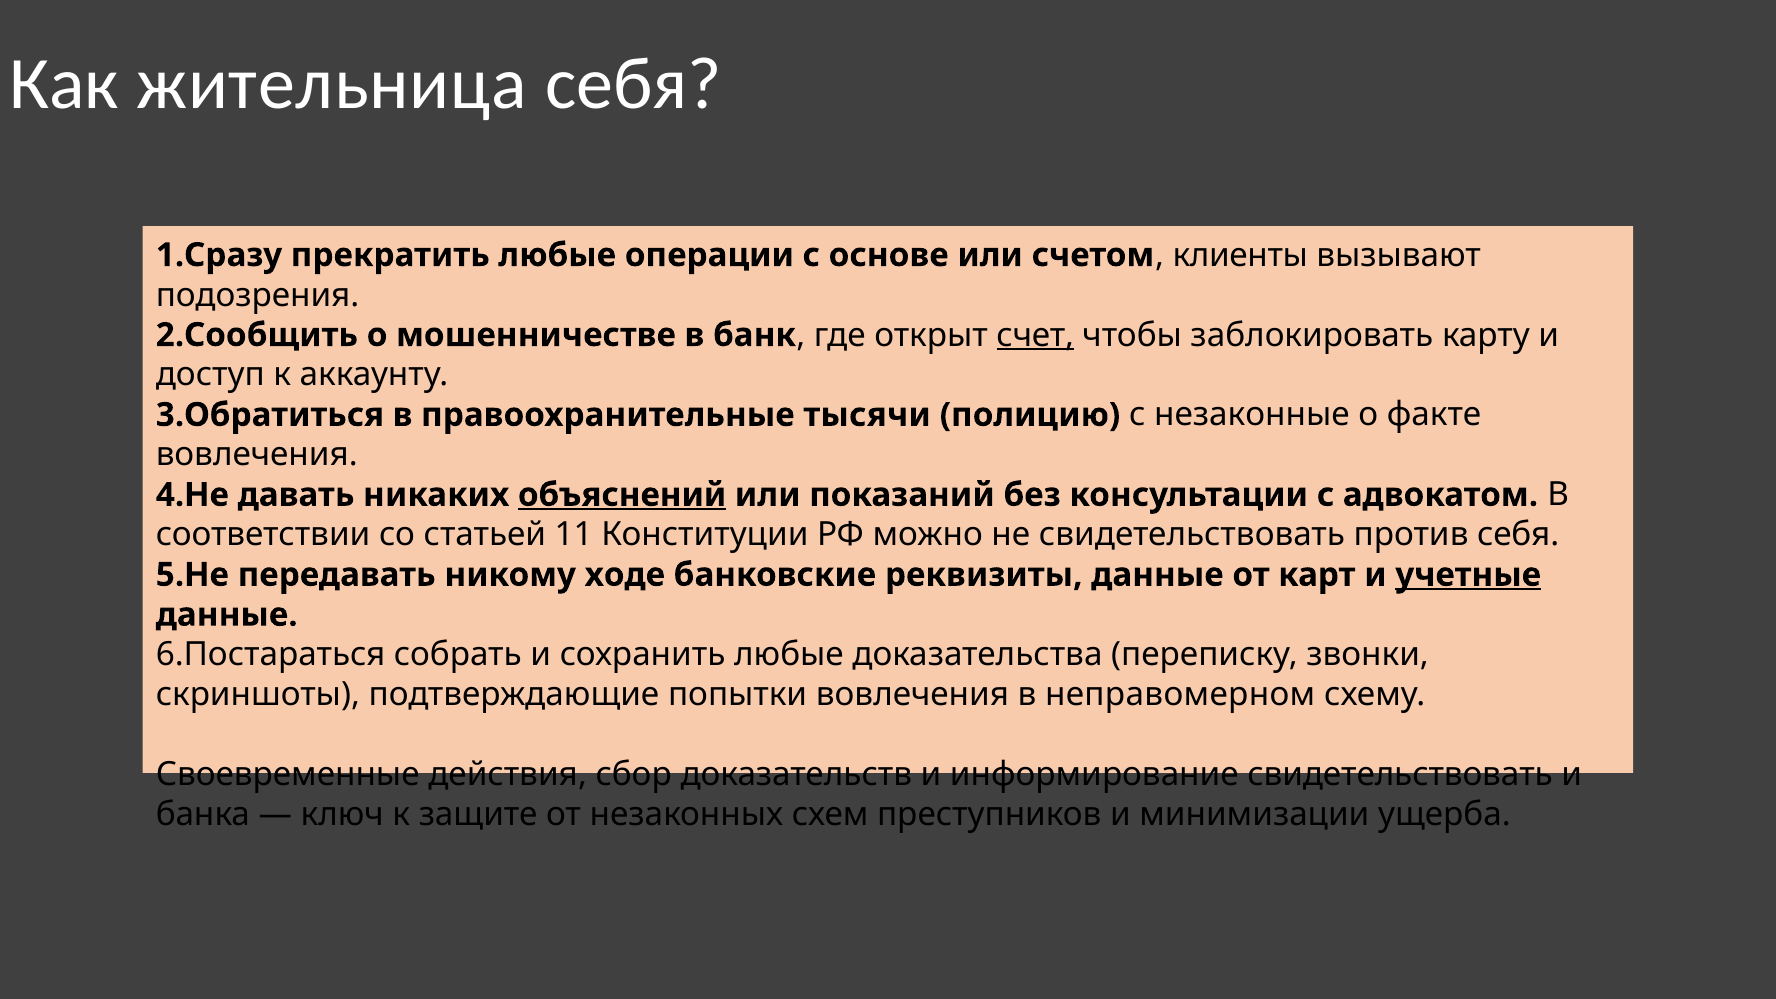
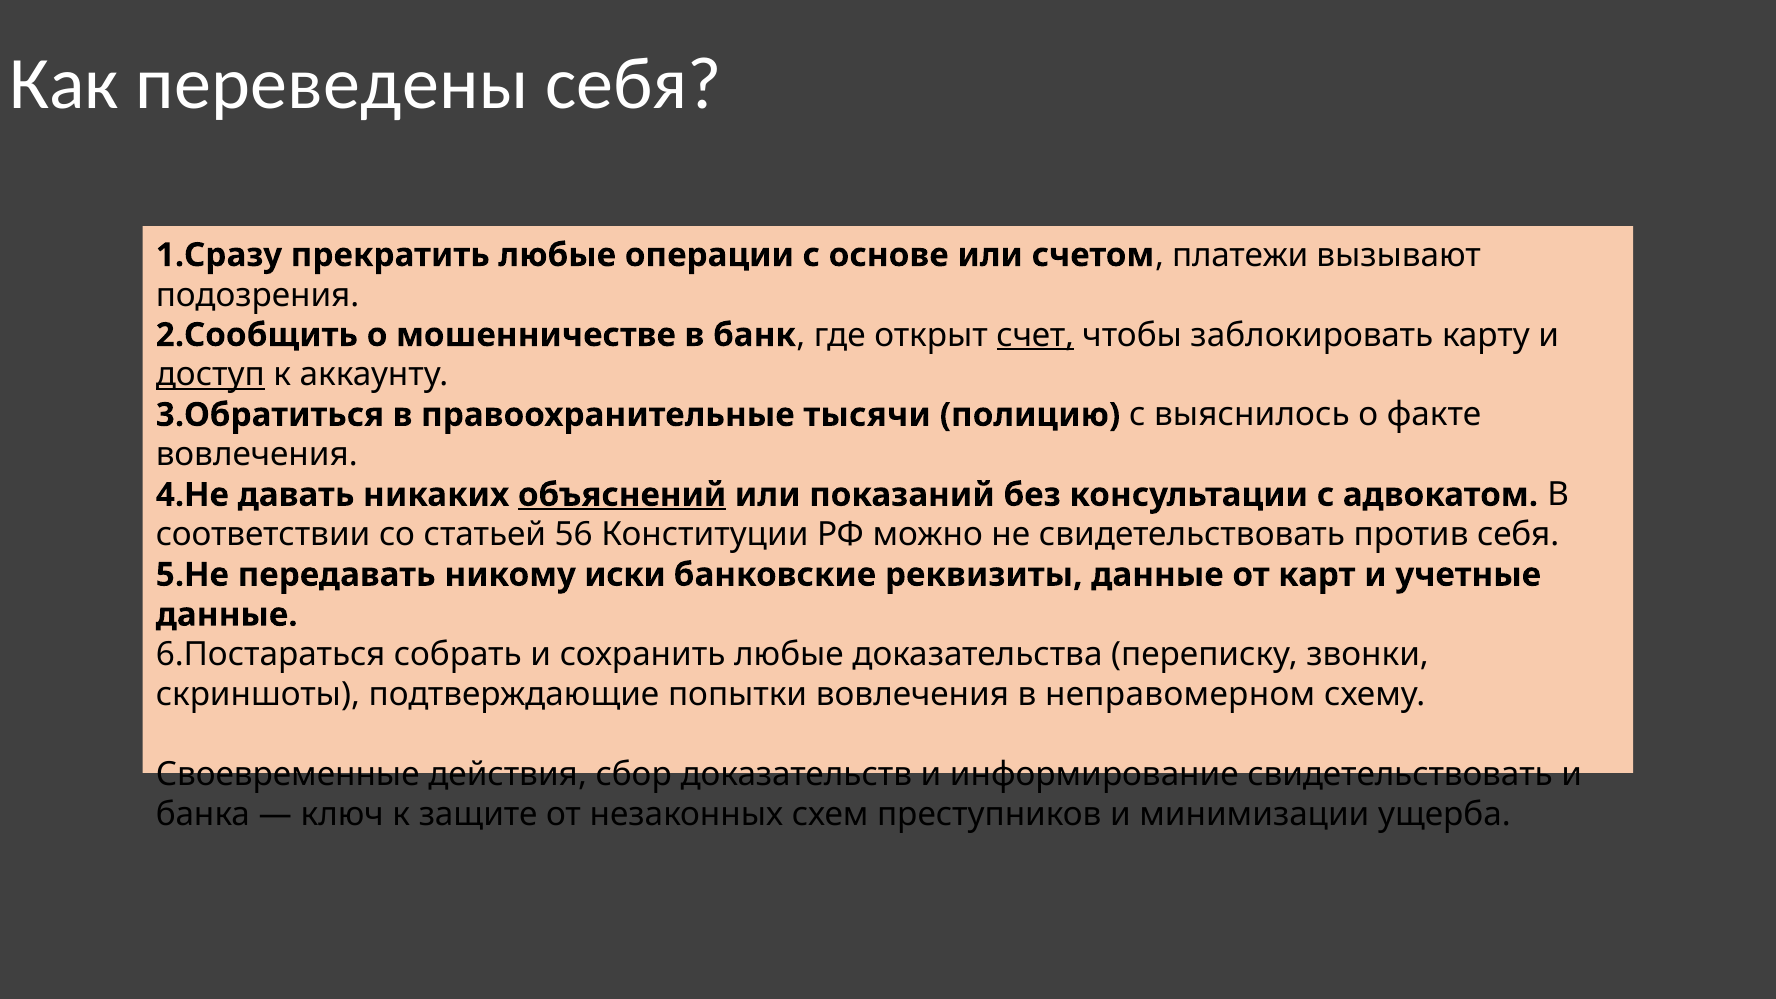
жительница: жительница -> переведены (332, 84)
клиенты: клиенты -> платежи (1240, 255)
доступ underline: none -> present (210, 375)
незаконные: незаконные -> выяснилось (1252, 415)
11: 11 -> 56 (574, 535)
ходе: ходе -> иски (625, 575)
учетные underline: present -> none (1468, 575)
